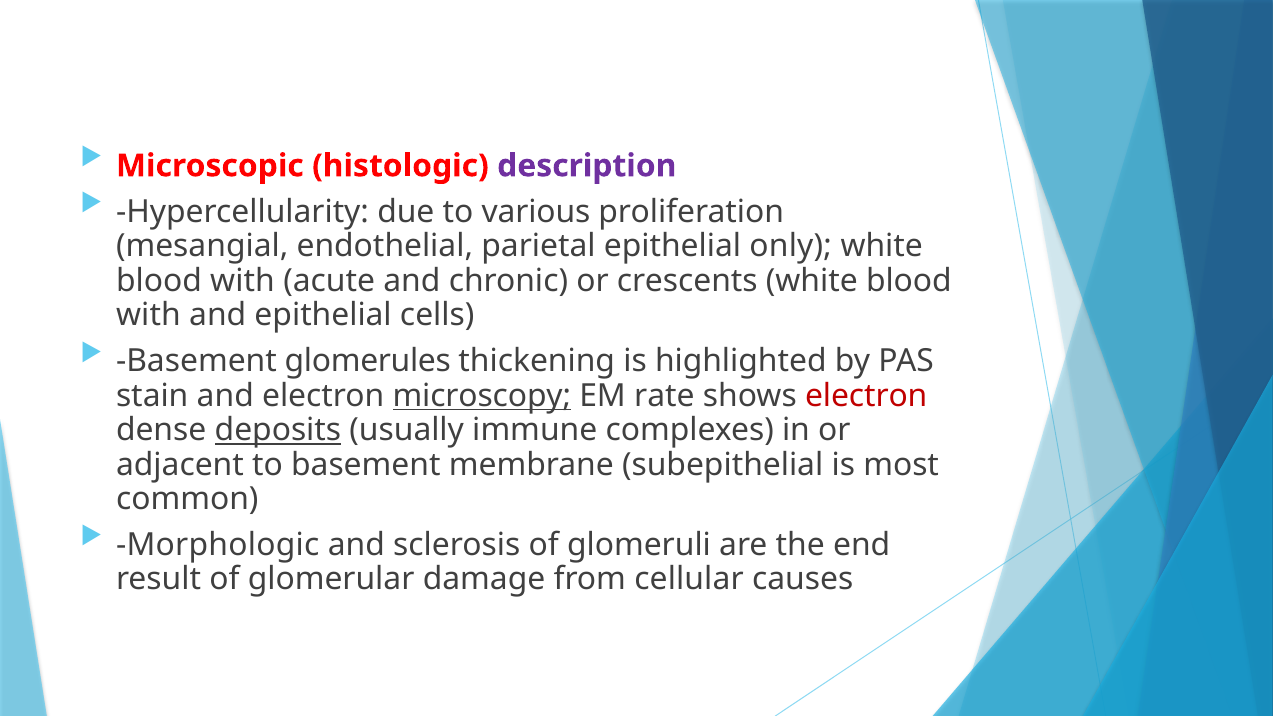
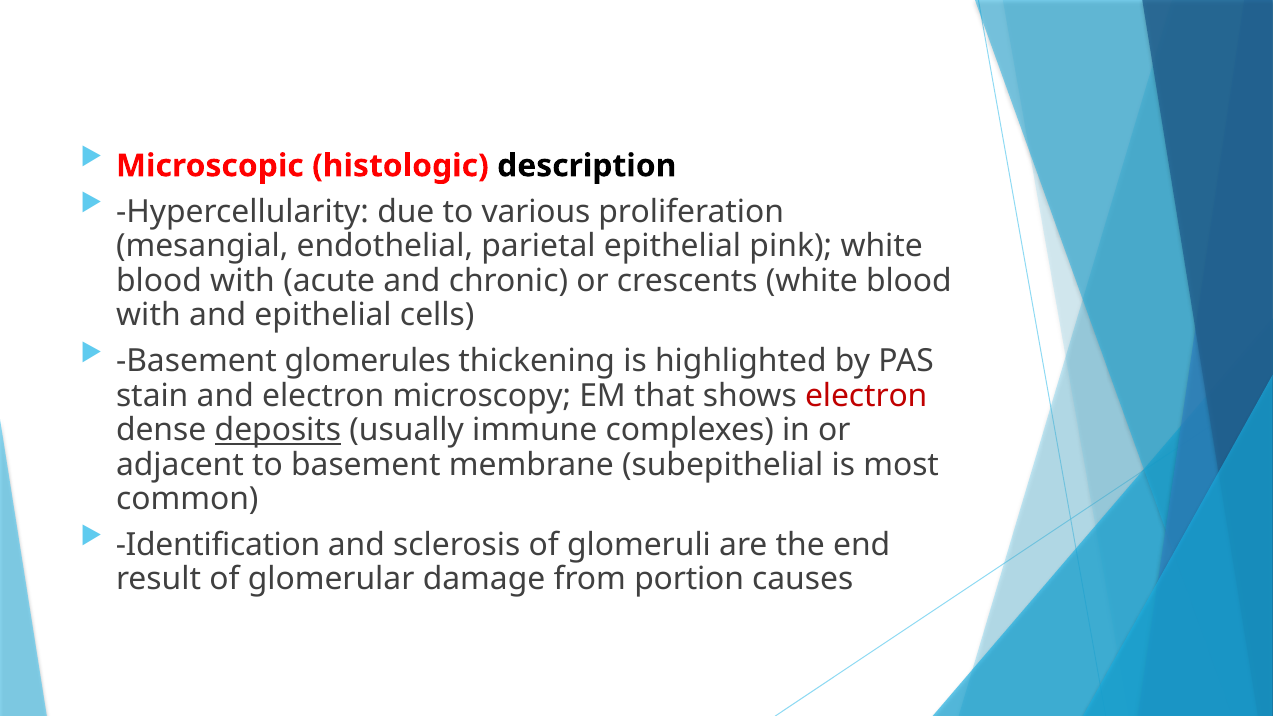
description colour: purple -> black (587, 166)
only: only -> pink (791, 246)
microscopy underline: present -> none (482, 396)
rate: rate -> that (664, 396)
Morphologic: Morphologic -> Identification (218, 545)
cellular: cellular -> portion (689, 580)
